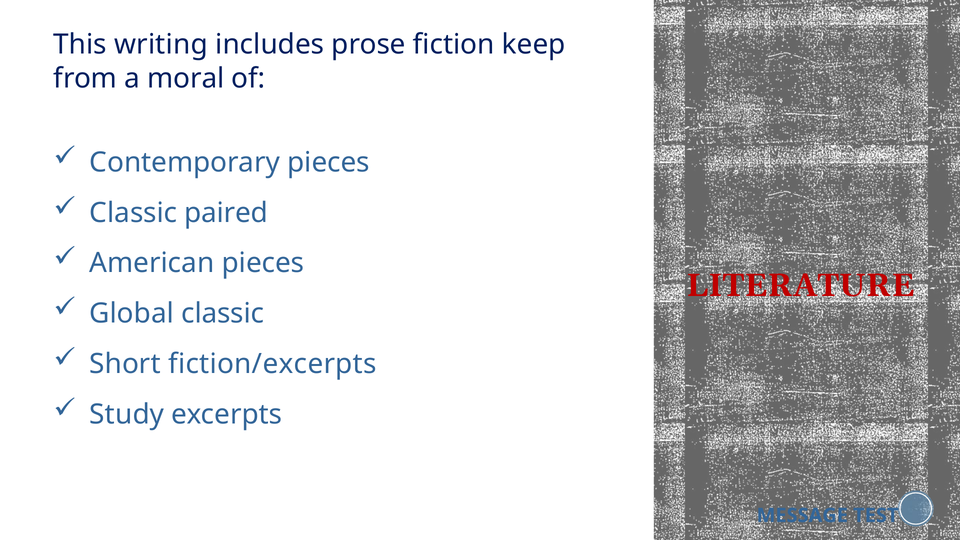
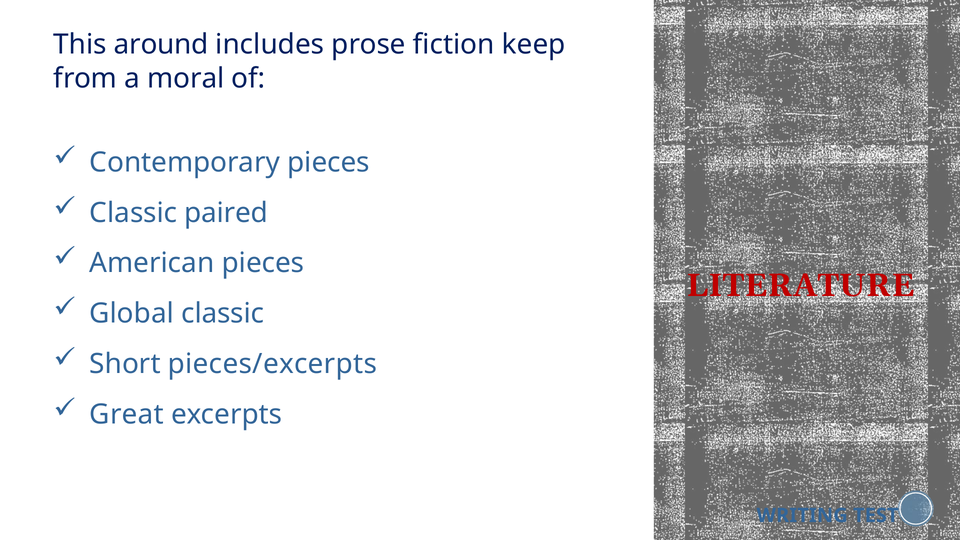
writing: writing -> around (161, 45)
fiction/excerpts: fiction/excerpts -> pieces/excerpts (272, 364)
Study: Study -> Great (127, 415)
MESSAGE: MESSAGE -> WRITING (802, 516)
